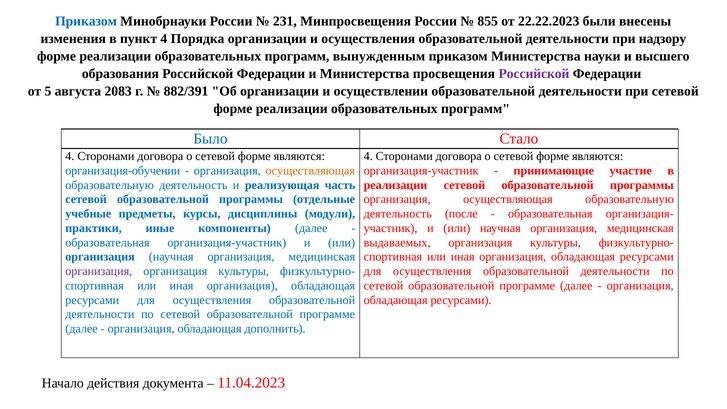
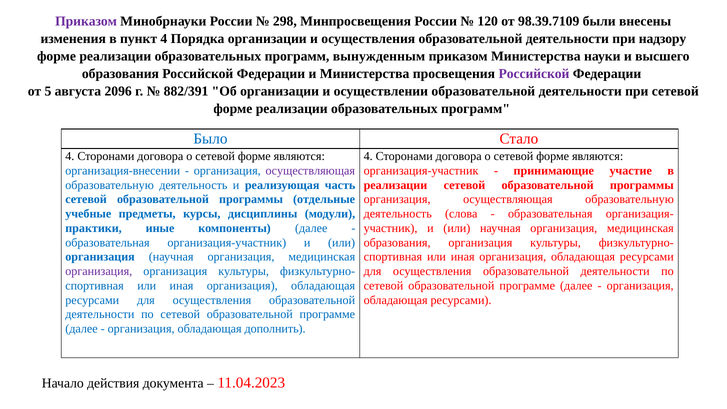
Приказом colour: blue -> purple (86, 21)
231: 231 -> 298 (285, 21)
855: 855 -> 120 (488, 21)
22.22.2023: 22.22.2023 -> 98.39.7109 (549, 21)
2083: 2083 -> 2096 (118, 91)
организация-обучении: организация-обучении -> организация-внесении (123, 171)
осуществляющая colour: orange -> purple (310, 171)
после: после -> слова (461, 214)
выдаваемых: выдаваемых -> образования (397, 243)
